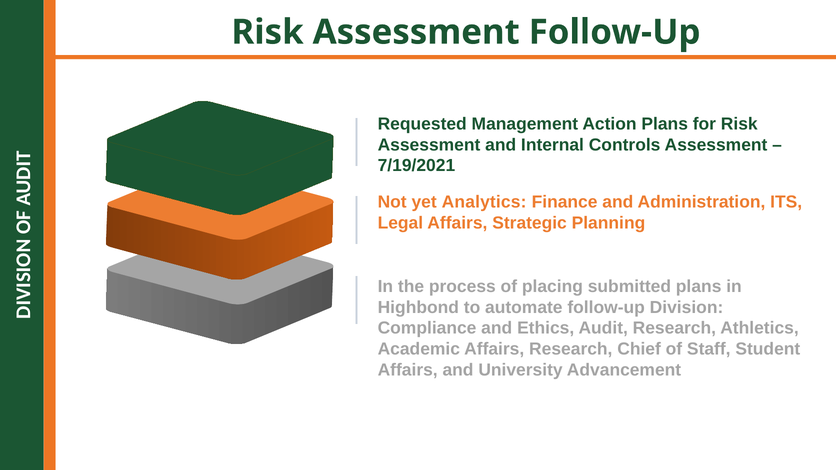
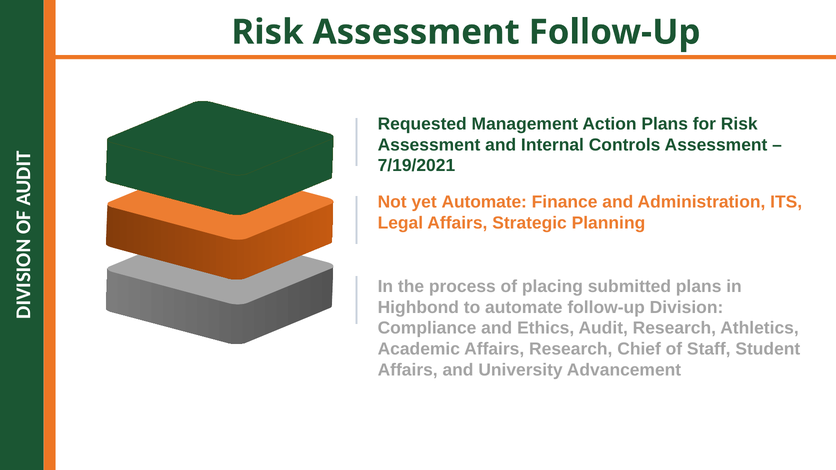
yet Analytics: Analytics -> Automate (484, 202)
